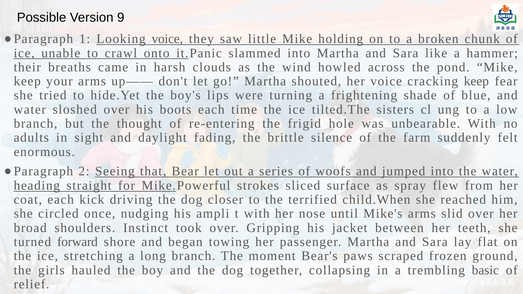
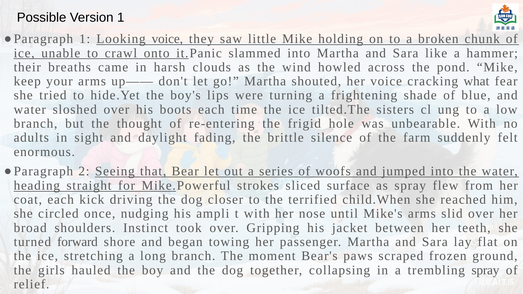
Version 9: 9 -> 1 (121, 18)
cracking keep: keep -> what (476, 81)
trembling basic: basic -> spray (485, 270)
